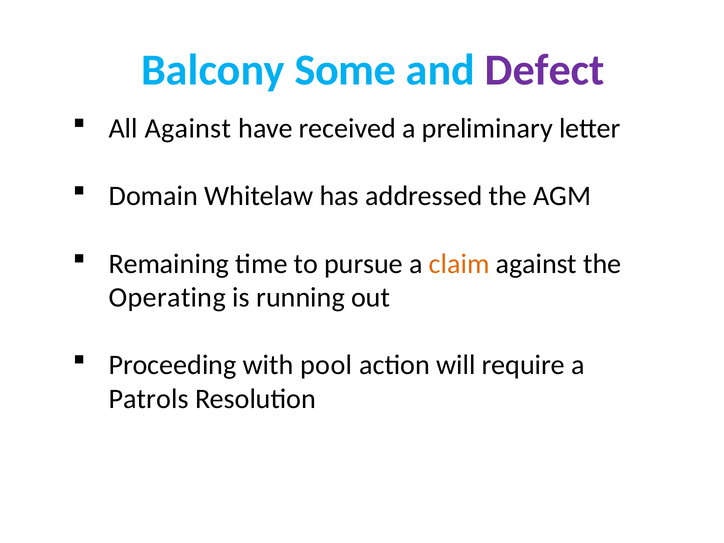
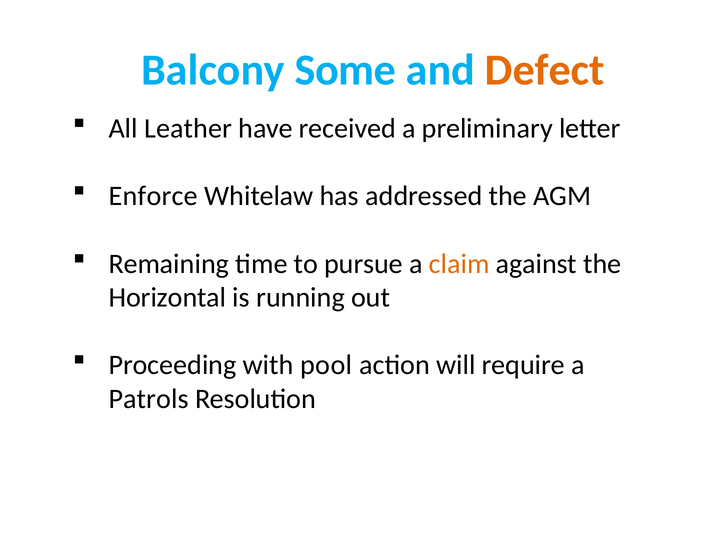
Defect colour: purple -> orange (545, 70)
All Against: Against -> Leather (188, 129)
Domain: Domain -> Enforce (153, 196)
Operating: Operating -> Horizontal (168, 298)
